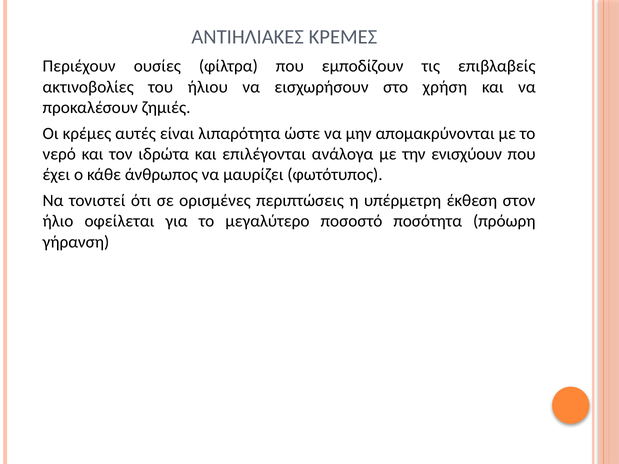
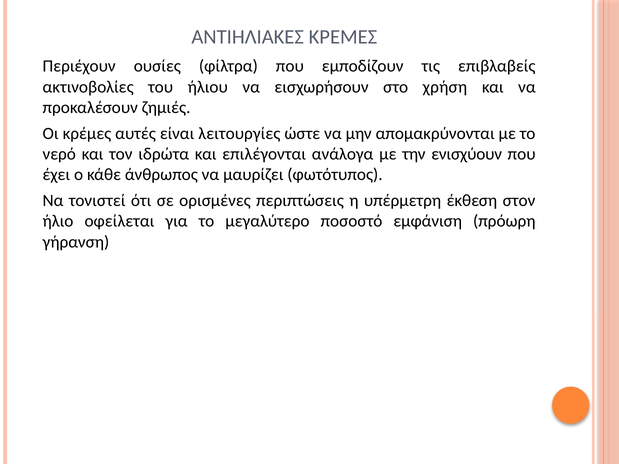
λιπαρότητα: λιπαρότητα -> λειτουργίες (239, 134)
ποσότητα: ποσότητα -> εμφάνιση (428, 221)
